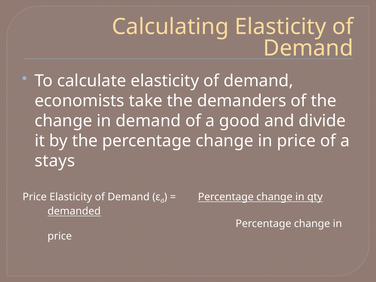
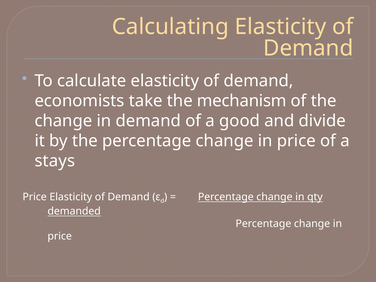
demanders: demanders -> mechanism (242, 101)
